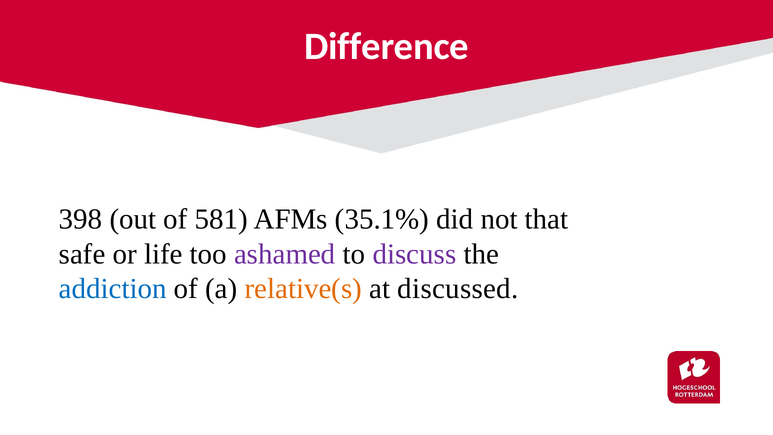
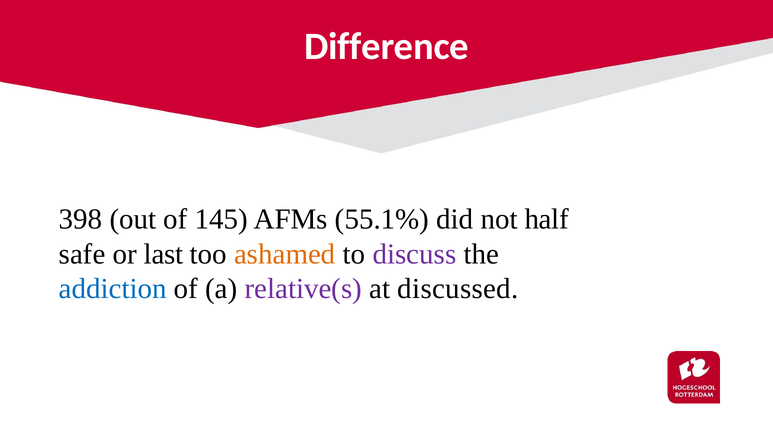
581: 581 -> 145 (221, 219)
35.1%: 35.1% -> 55.1% (382, 219)
that: that -> half (547, 219)
life: life -> last (163, 254)
ashamed colour: purple -> orange (285, 254)
relative(s colour: orange -> purple (303, 289)
